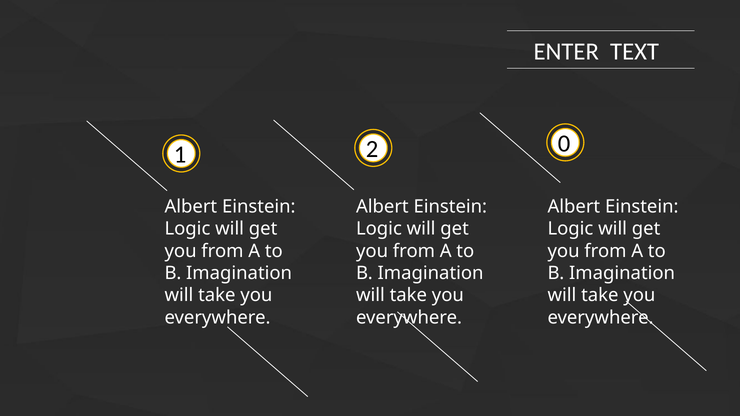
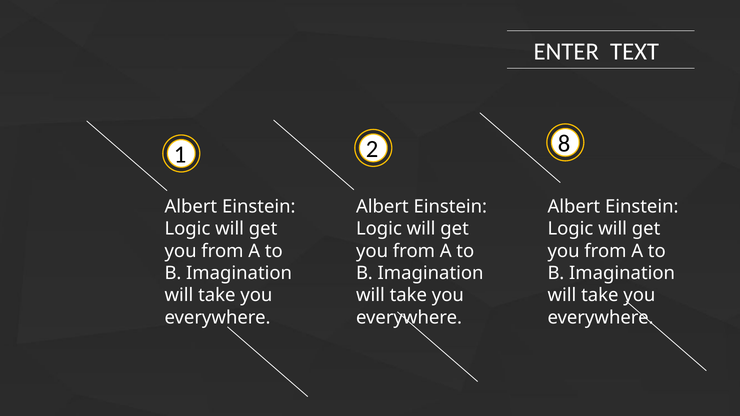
0: 0 -> 8 (564, 144)
